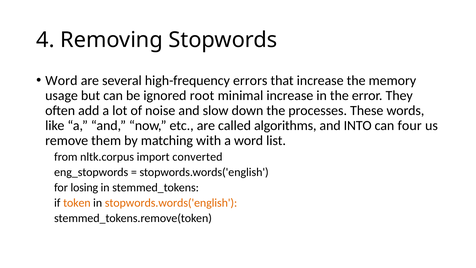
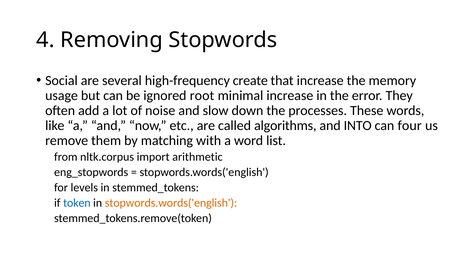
Word: Word -> Social (61, 80)
errors: errors -> create (250, 80)
converted: converted -> arithmetic (197, 157)
losing: losing -> levels (84, 187)
token colour: orange -> blue (77, 203)
